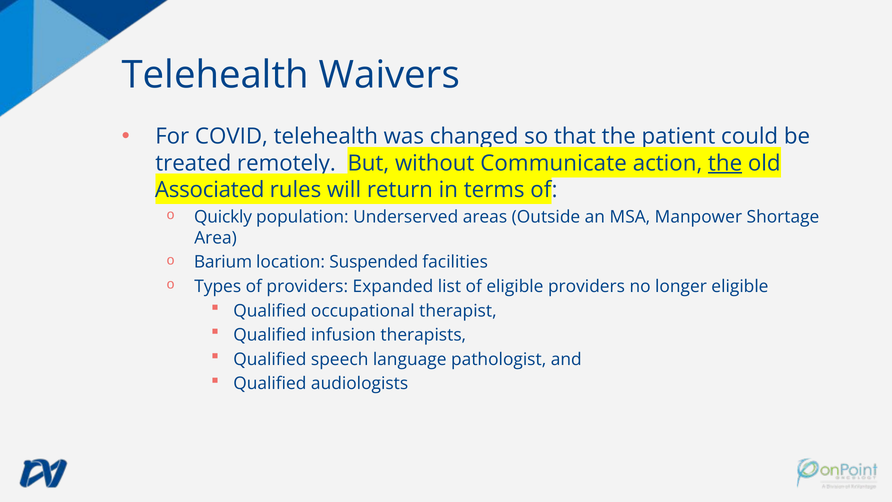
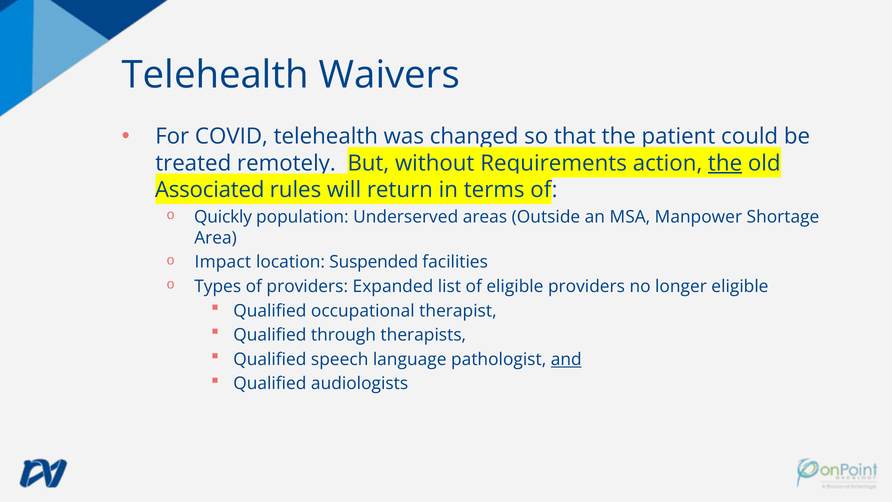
Communicate: Communicate -> Requirements (554, 163)
Barium: Barium -> Impact (223, 262)
infusion: infusion -> through (343, 335)
and underline: none -> present (566, 359)
